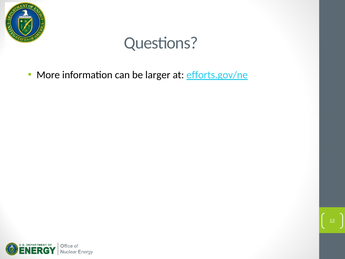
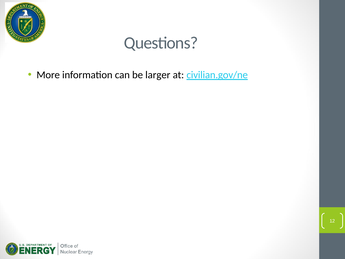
efforts.gov/ne: efforts.gov/ne -> civilian.gov/ne (217, 75)
